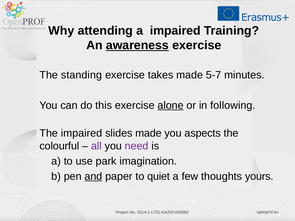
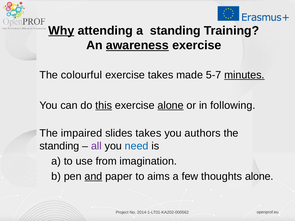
Why underline: none -> present (61, 31)
a impaired: impaired -> standing (175, 31)
standing: standing -> colourful (81, 75)
minutes underline: none -> present (244, 75)
this underline: none -> present (104, 105)
slides made: made -> takes (148, 133)
aspects: aspects -> authors (203, 133)
colourful: colourful -> standing (59, 146)
need colour: purple -> blue (137, 146)
park: park -> from (106, 161)
quiet: quiet -> aims (159, 177)
thoughts yours: yours -> alone (259, 177)
